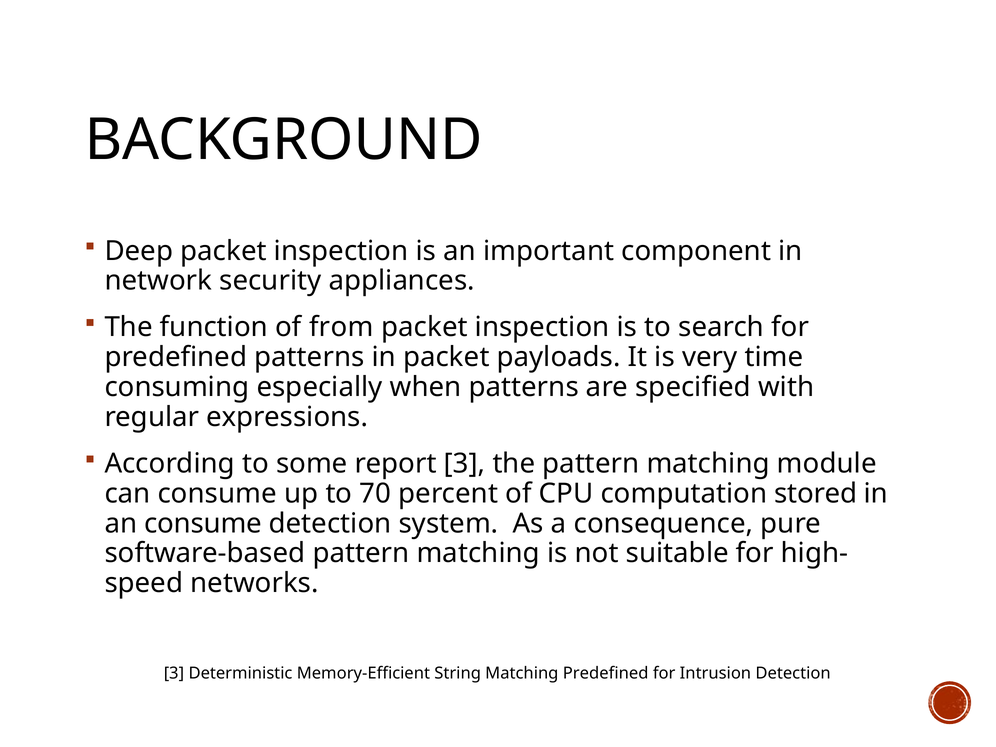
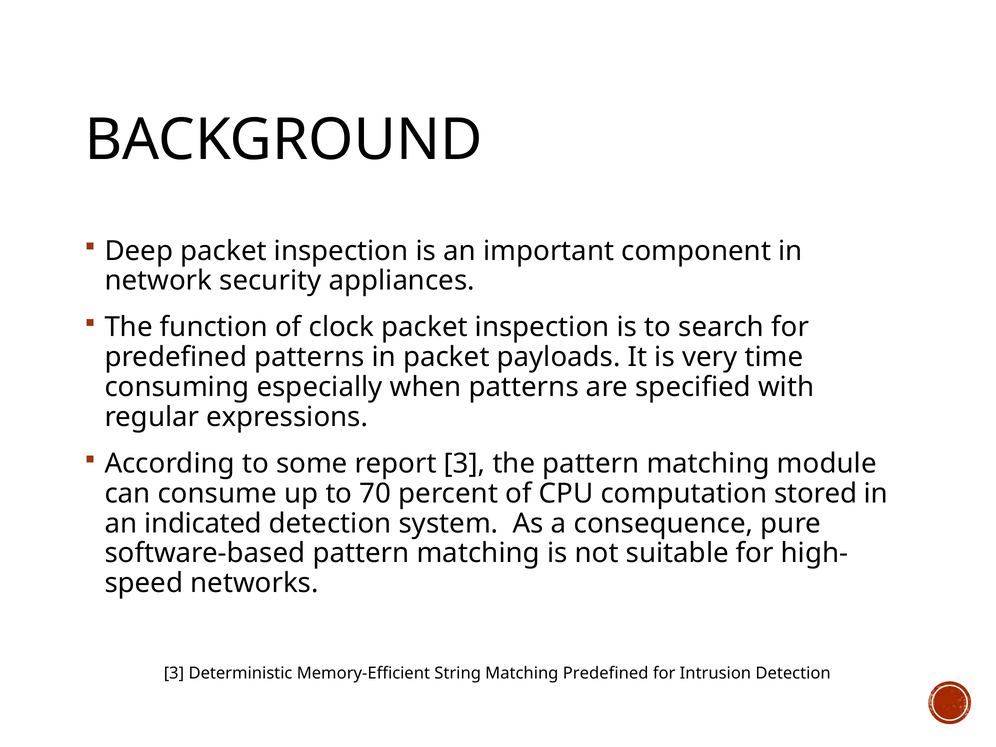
from: from -> clock (341, 327)
an consume: consume -> indicated (203, 523)
